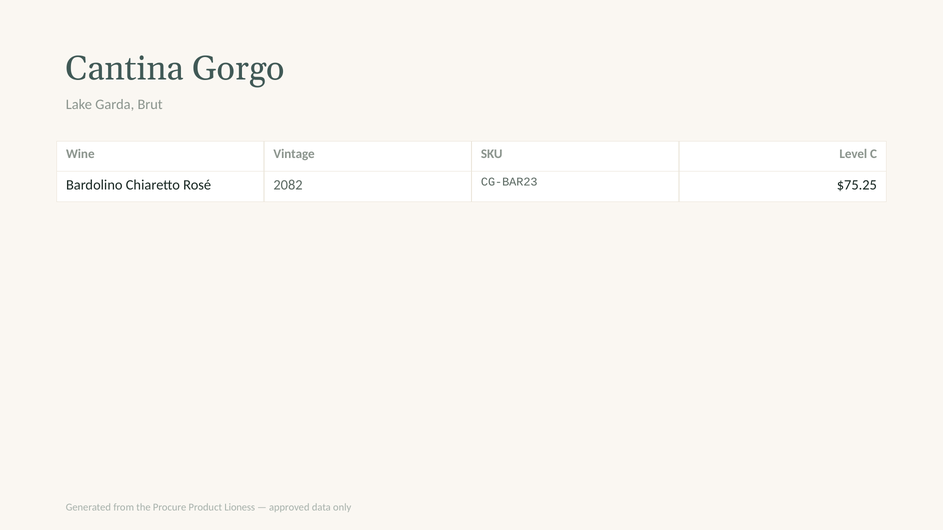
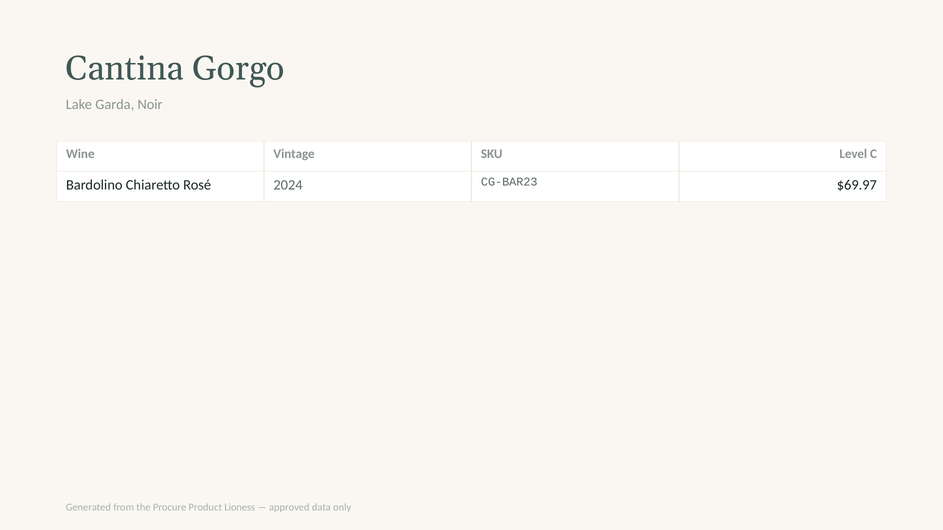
Brut: Brut -> Noir (150, 105)
2082: 2082 -> 2024 (288, 185)
$75.25: $75.25 -> $69.97 (857, 185)
